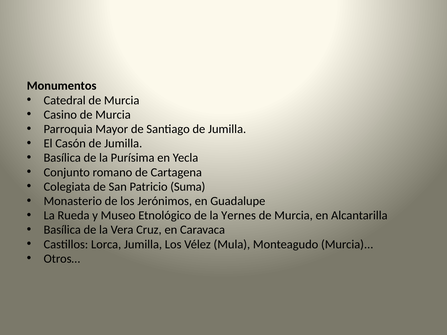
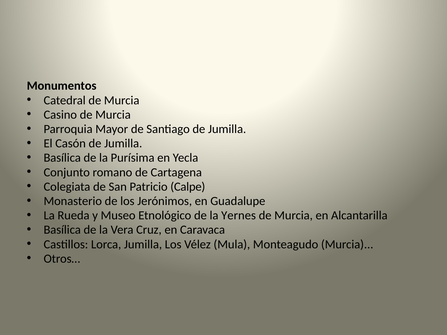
Suma: Suma -> Calpe (188, 187)
